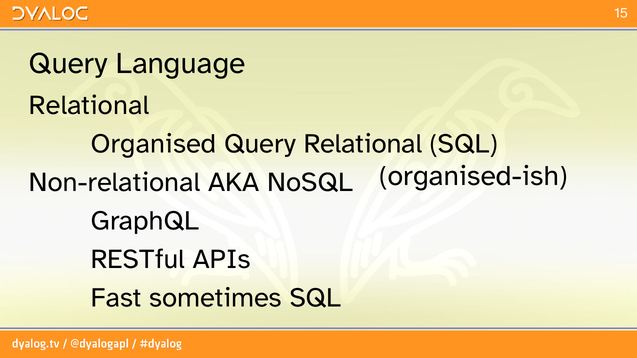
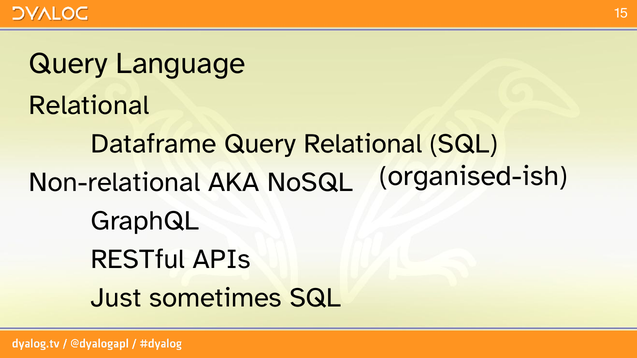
Organised: Organised -> Dataframe (154, 144)
Fast: Fast -> Just (116, 298)
